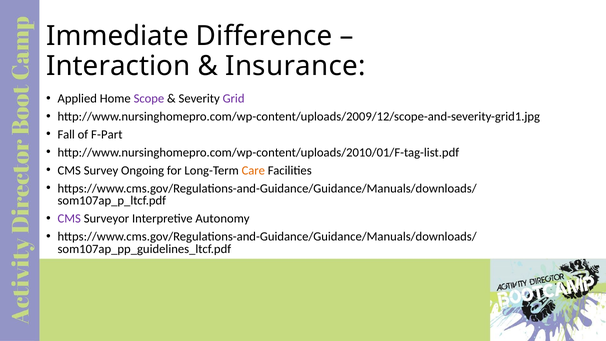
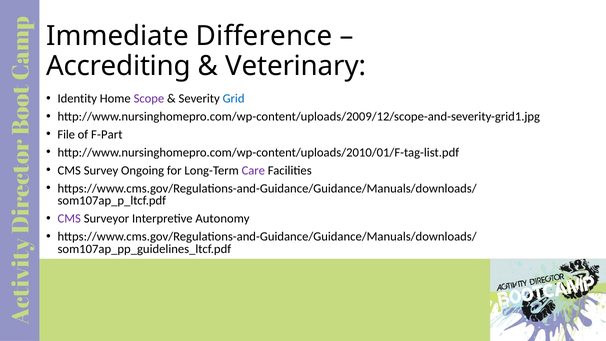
Interaction: Interaction -> Accrediting (118, 66)
Insurance: Insurance -> Veterinary (296, 66)
Applied: Applied -> Identity (77, 99)
Grid colour: purple -> blue (234, 99)
Fall: Fall -> File (66, 135)
Care colour: orange -> purple (253, 170)
